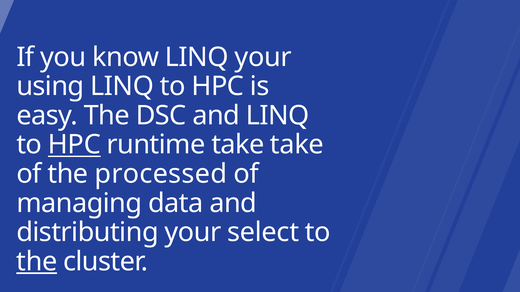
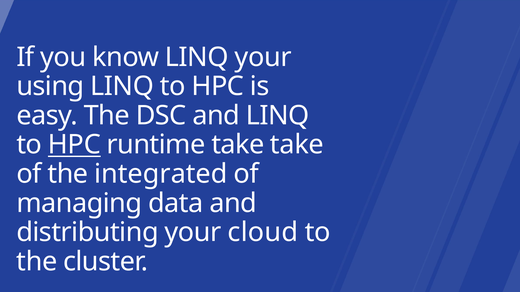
processed: processed -> integrated (161, 174)
select: select -> cloud (263, 233)
the underline: present -> none (37, 262)
